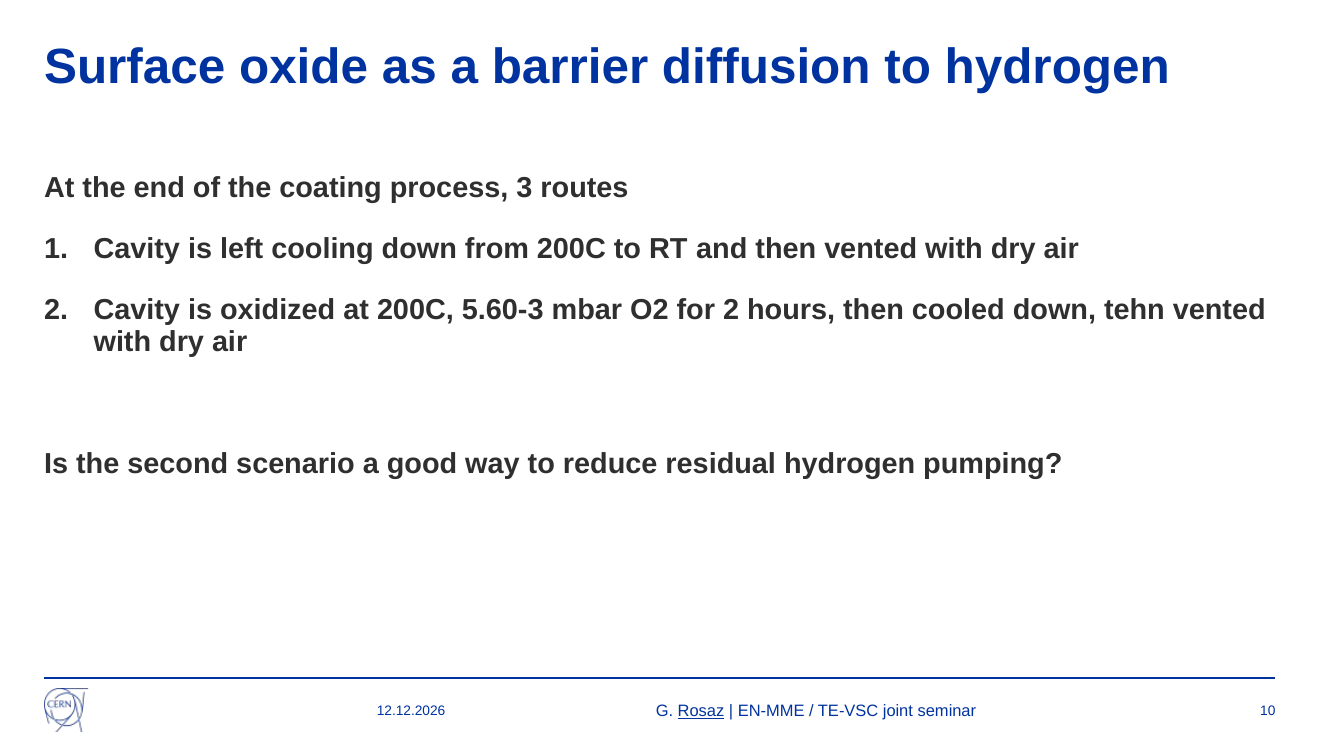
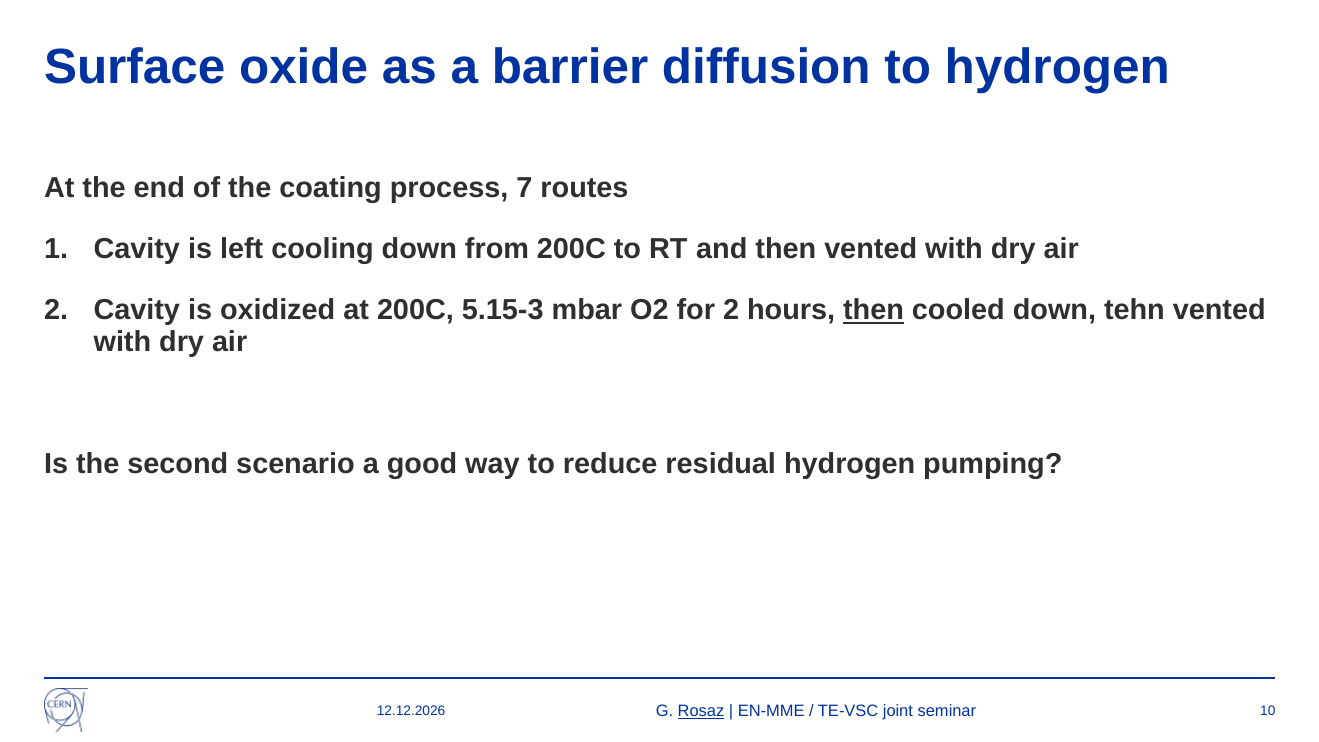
3: 3 -> 7 (524, 188)
5.60-3: 5.60-3 -> 5.15-3 (503, 310)
then underline: none -> present (874, 310)
